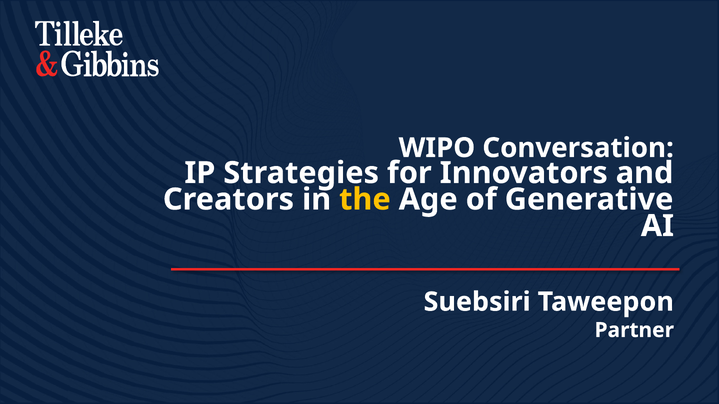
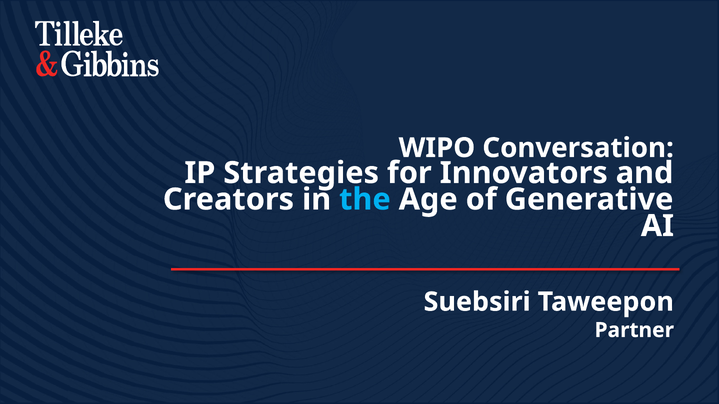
the colour: yellow -> light blue (365, 200)
